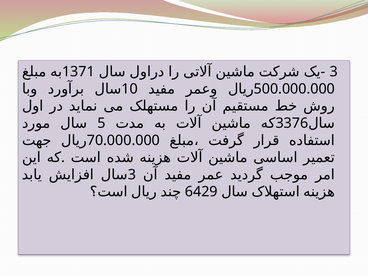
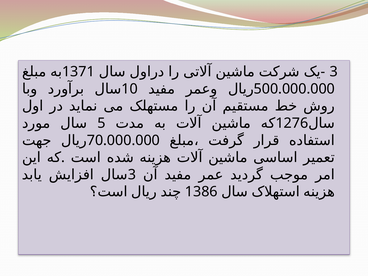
3376: 3376 -> 1276 (292, 123)
6429: 6429 -> 1386 (201, 192)
